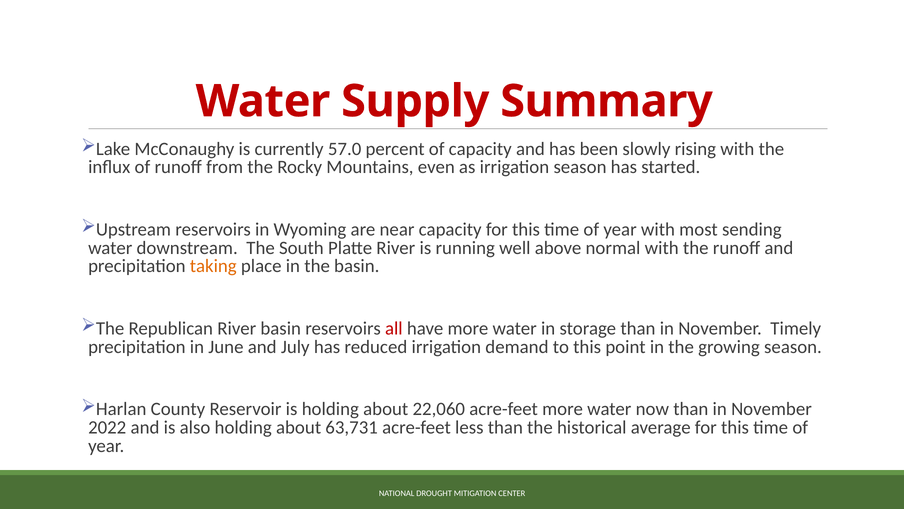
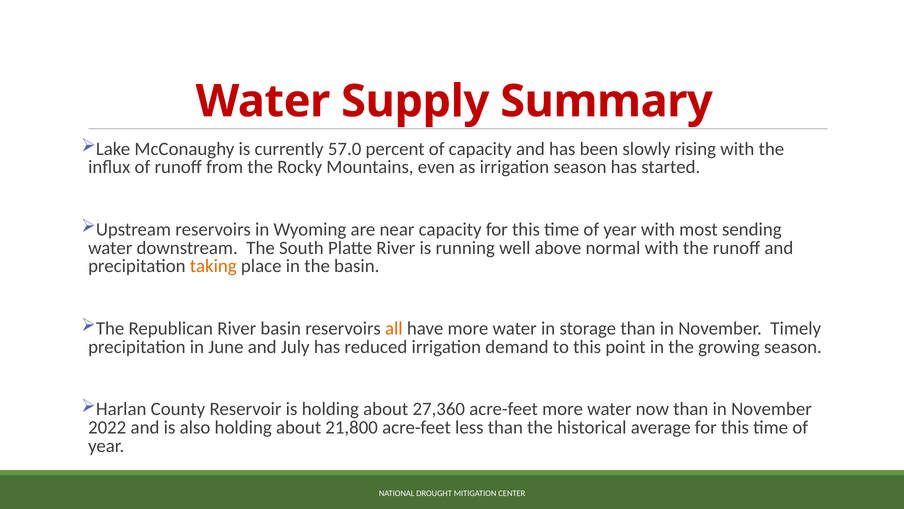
all colour: red -> orange (394, 328)
22,060: 22,060 -> 27,360 (439, 409)
63,731: 63,731 -> 21,800 (352, 427)
